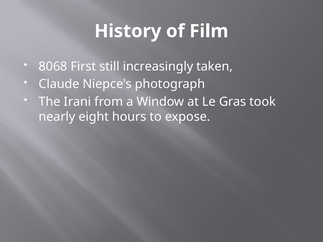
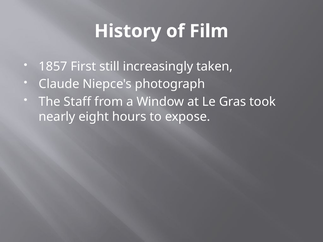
8068: 8068 -> 1857 (53, 67)
Irani: Irani -> Staff (77, 102)
